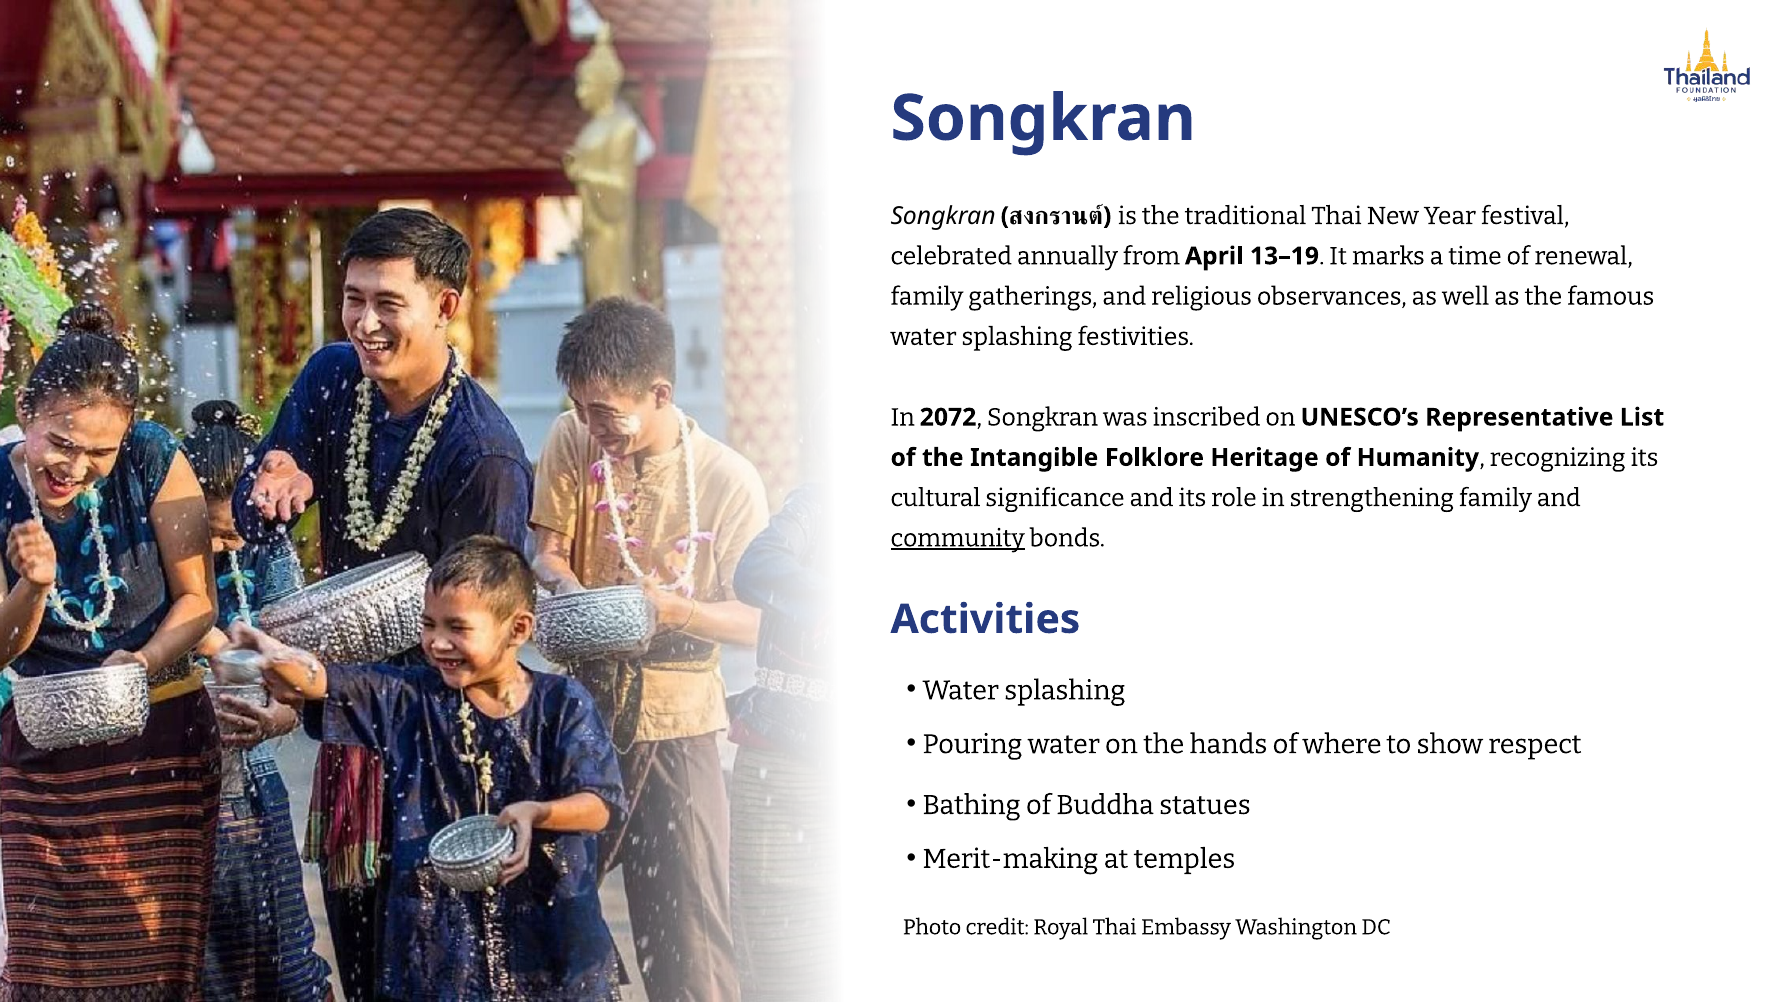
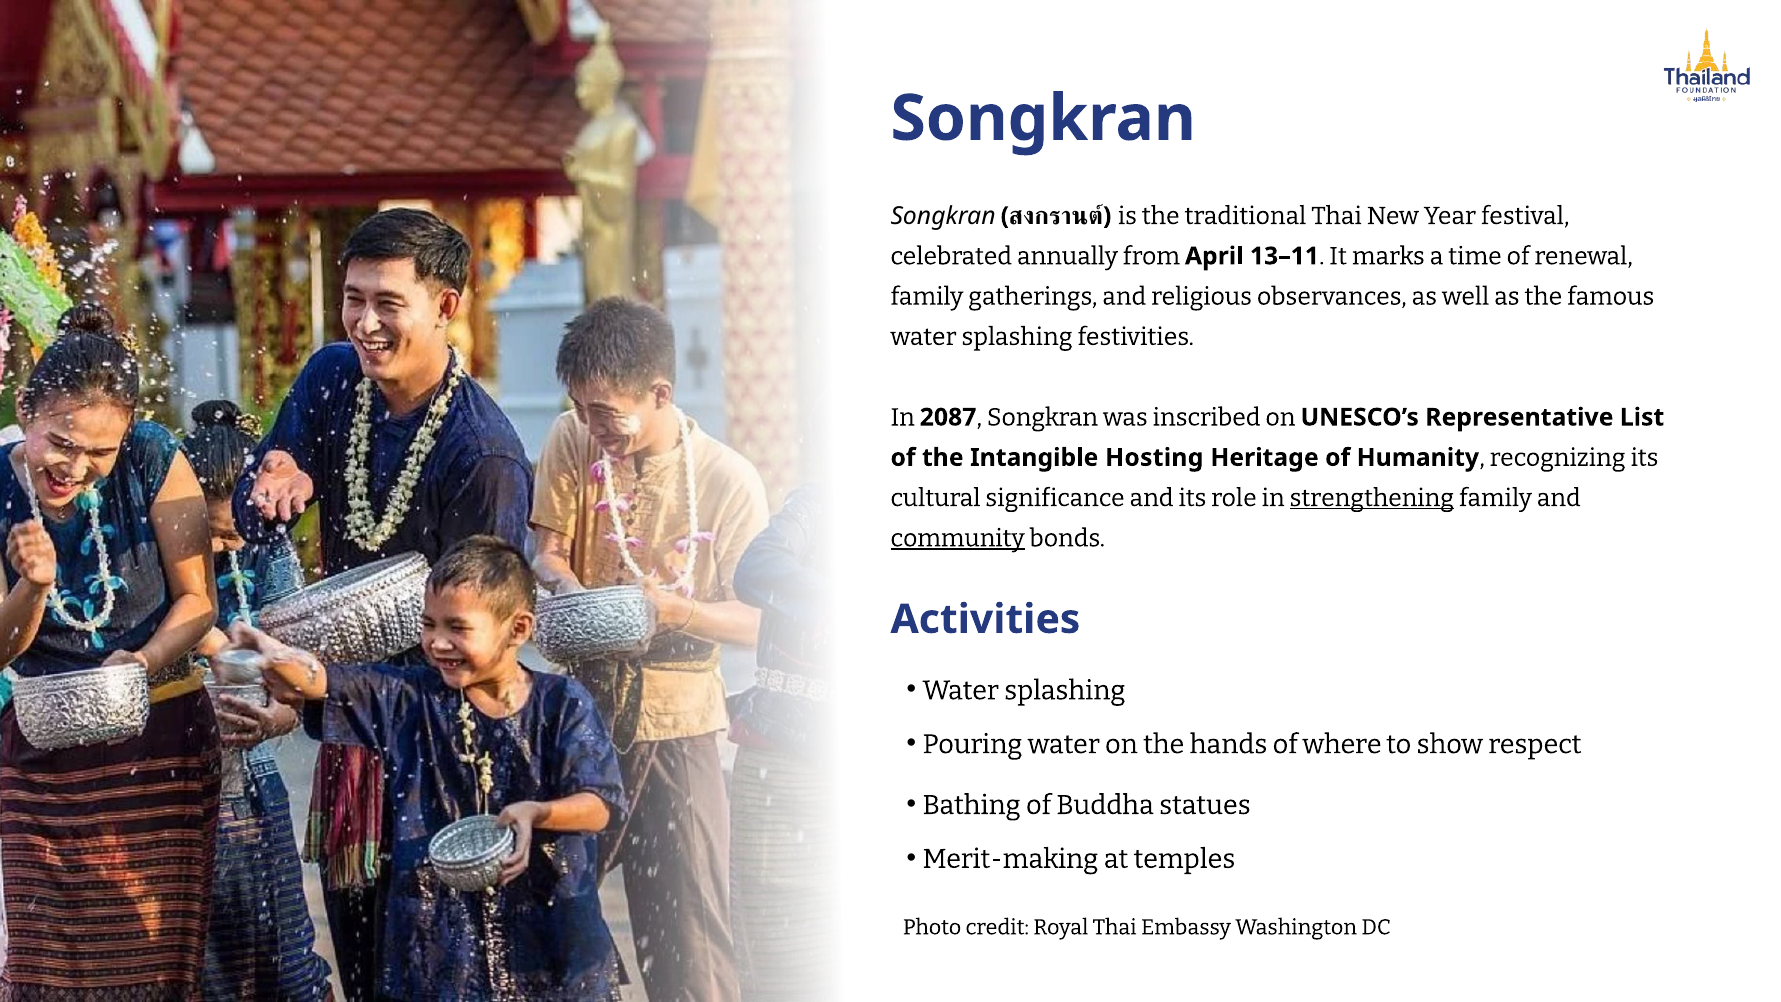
13–19: 13–19 -> 13–11 (1284, 256)
2072: 2072 -> 2087 (948, 417)
Folklore: Folklore -> Hosting (1154, 458)
strengthening underline: none -> present (1372, 498)
